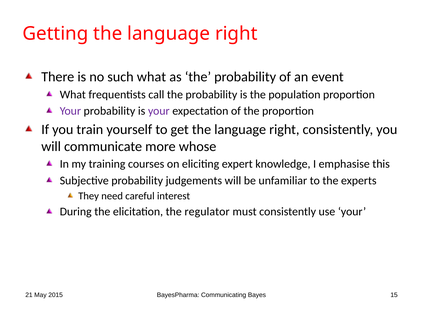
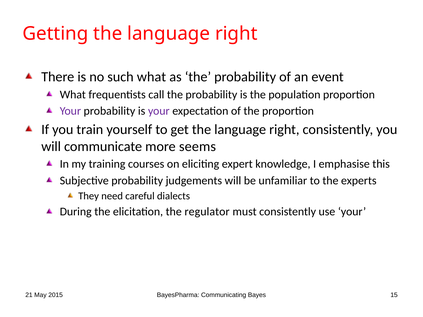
whose: whose -> seems (198, 146)
interest: interest -> dialects (173, 196)
